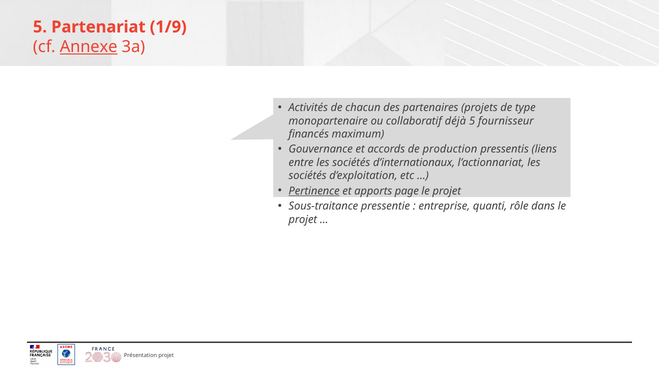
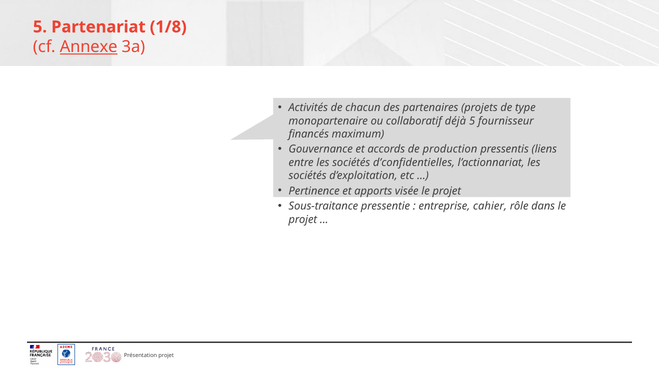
1/9: 1/9 -> 1/8 (168, 27)
d’internationaux: d’internationaux -> d’confidentielles (414, 162)
Pertinence underline: present -> none (314, 191)
page: page -> visée (407, 191)
quanti: quanti -> cahier (490, 206)
